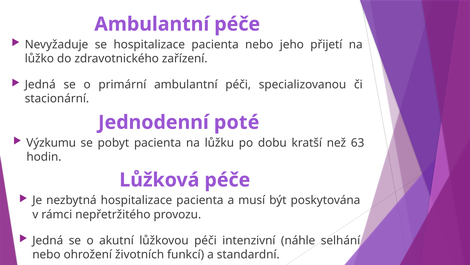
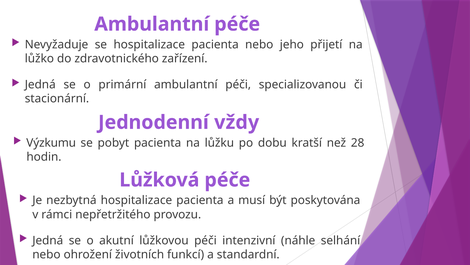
poté: poté -> vždy (237, 122)
63: 63 -> 28 (358, 142)
